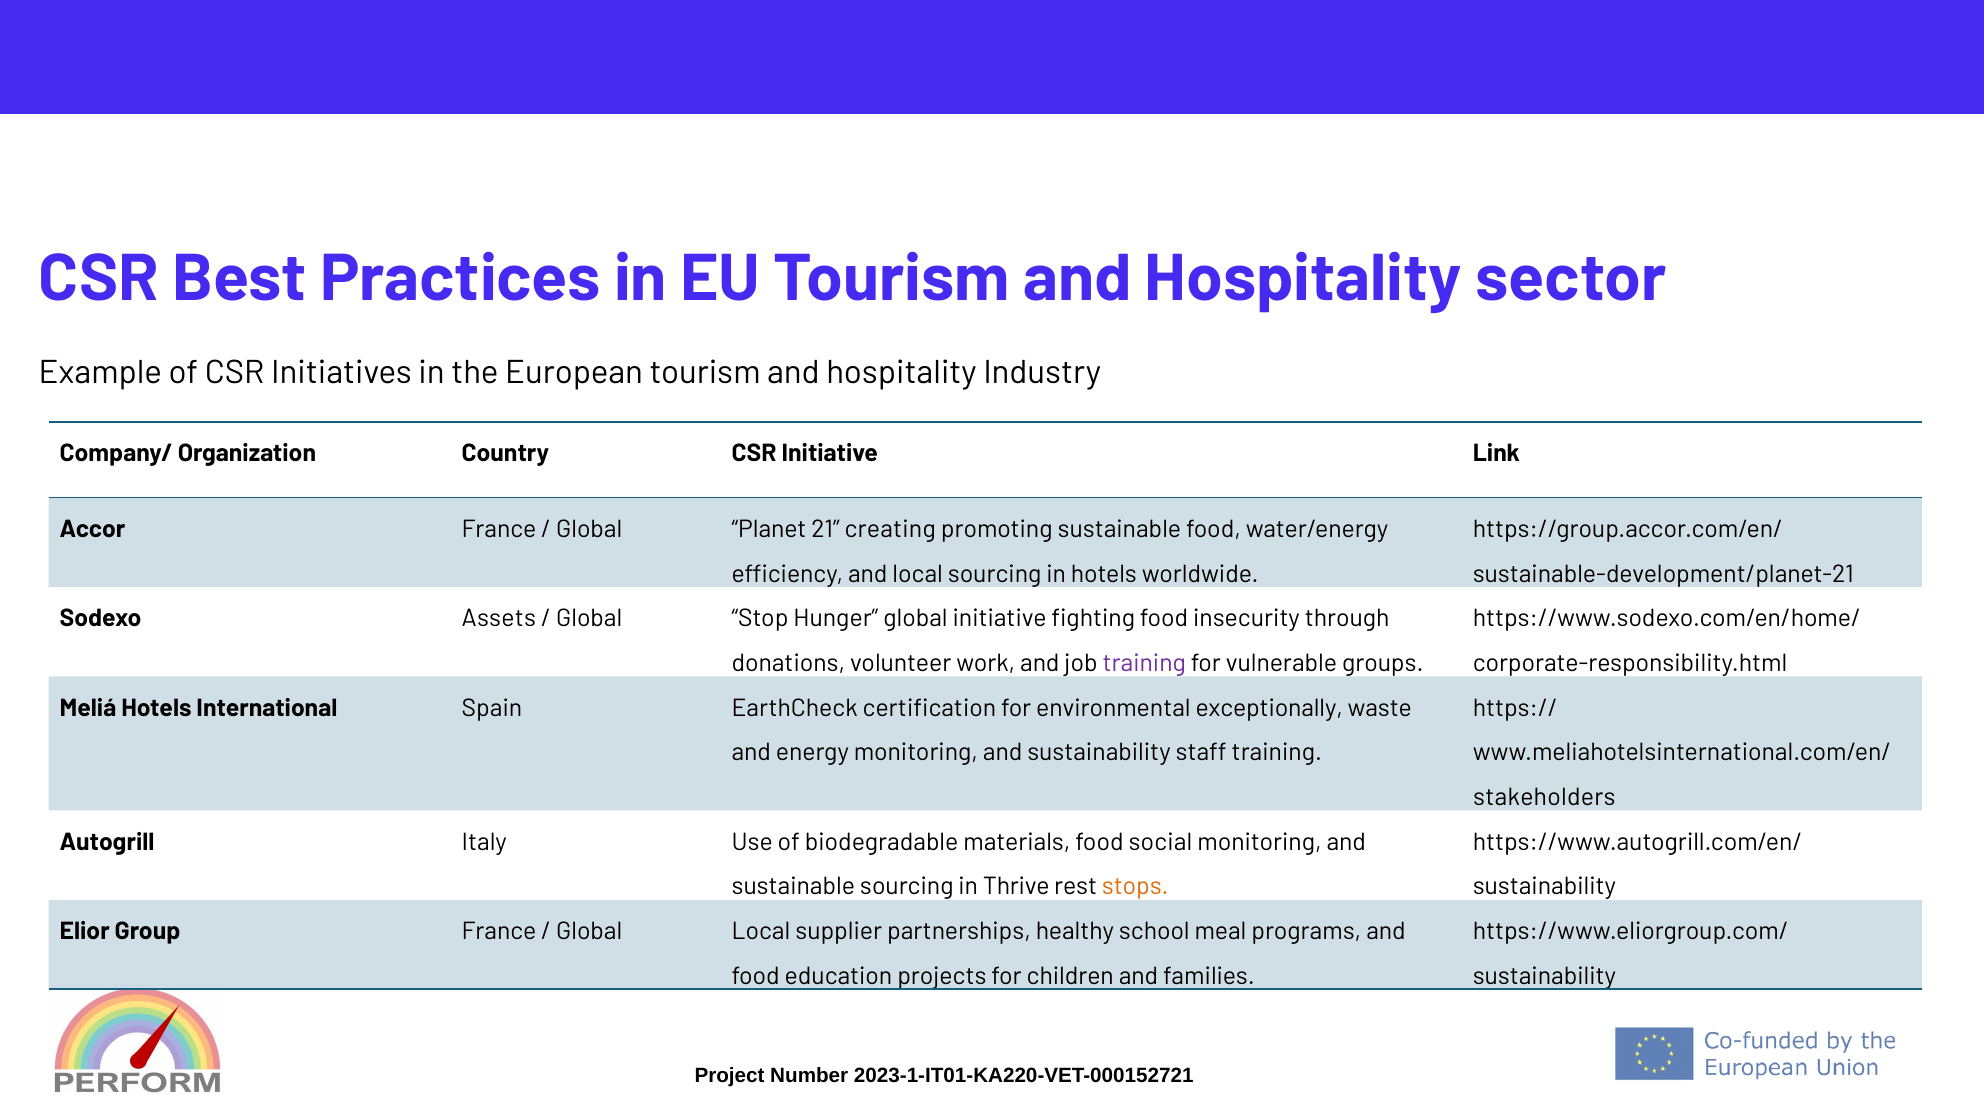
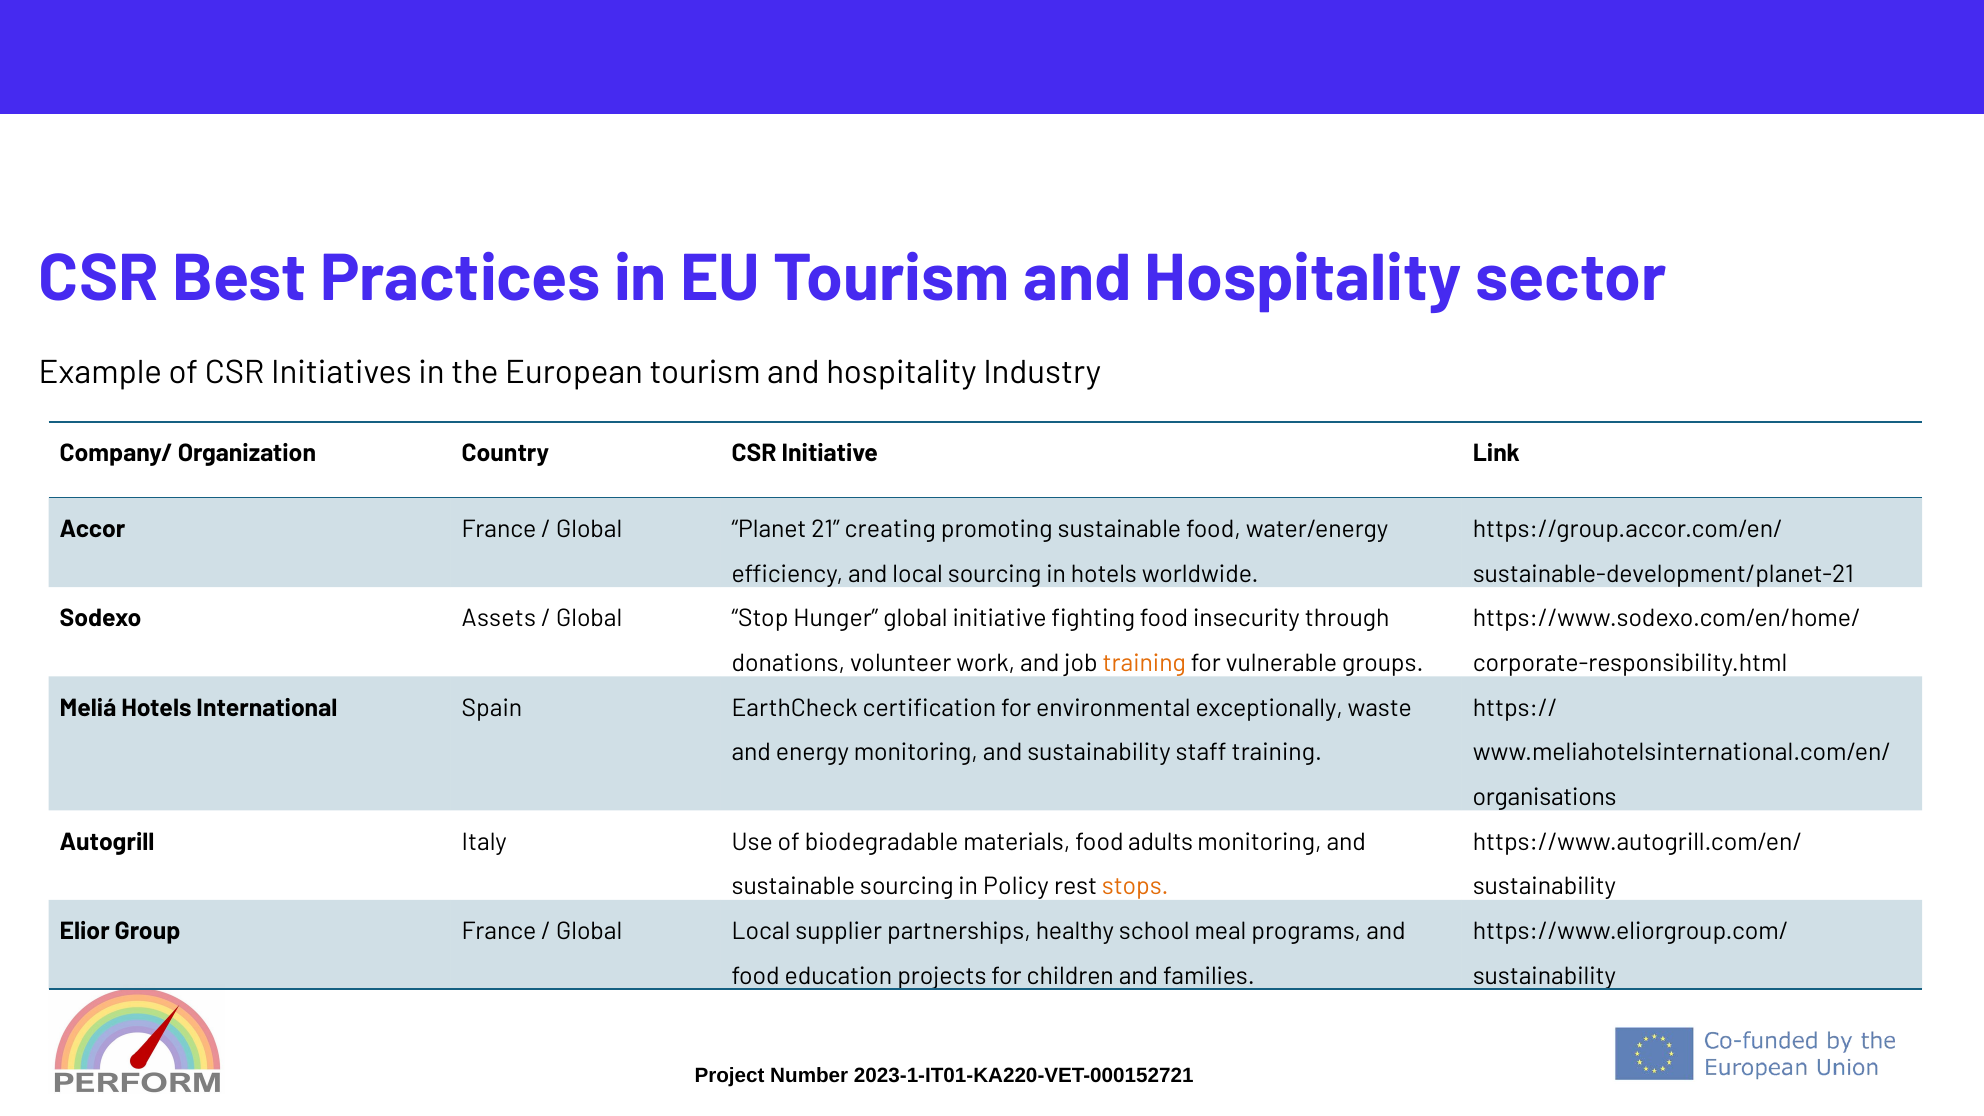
training colour: purple -> orange (1144, 663)
stakeholders: stakeholders -> organisations (1545, 797)
social: social -> adults (1161, 842)
Thrive: Thrive -> Policy (1016, 887)
